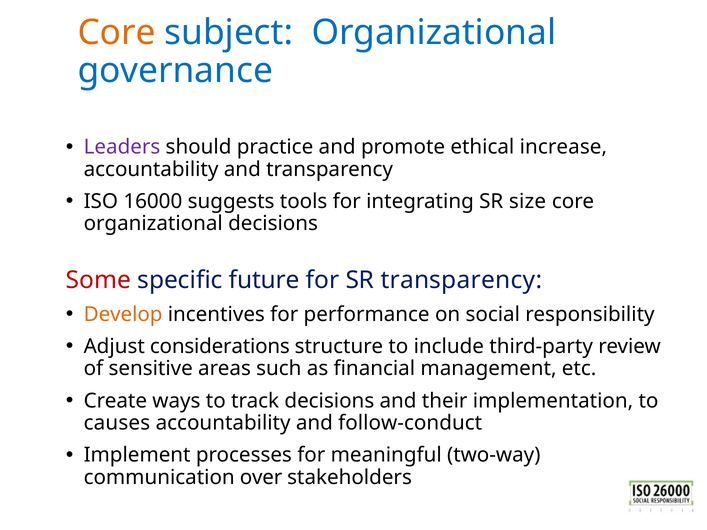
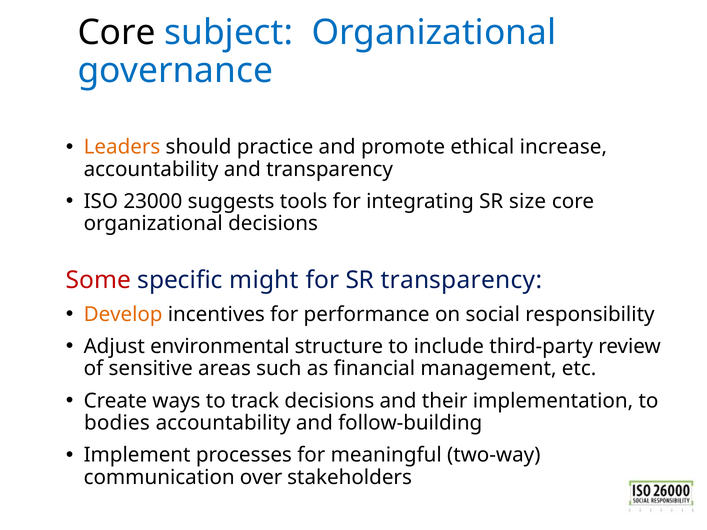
Core colour: orange -> black (117, 33)
Leaders colour: purple -> orange (122, 147)
16000: 16000 -> 23000 (153, 201)
future: future -> might (264, 280)
considerations: considerations -> environmental (220, 347)
causes: causes -> bodies (117, 423)
follow-conduct: follow-conduct -> follow-building (410, 423)
